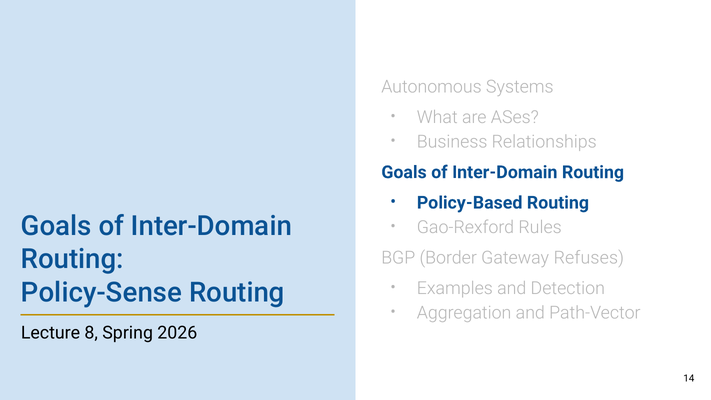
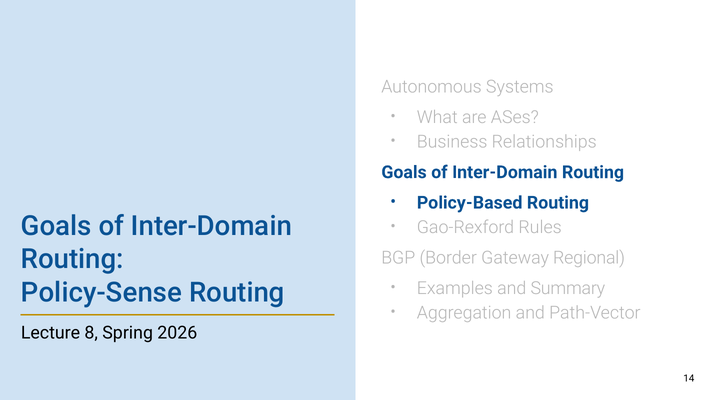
Refuses: Refuses -> Regional (589, 258)
Detection: Detection -> Summary (568, 288)
